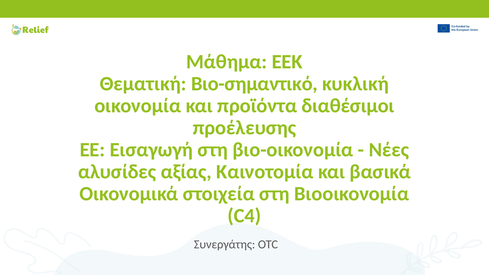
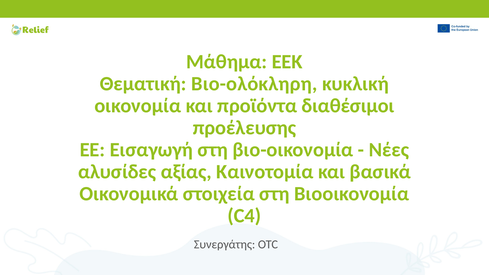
Βιο-σημαντικό: Βιο-σημαντικό -> Βιο-ολόκληρη (254, 84)
